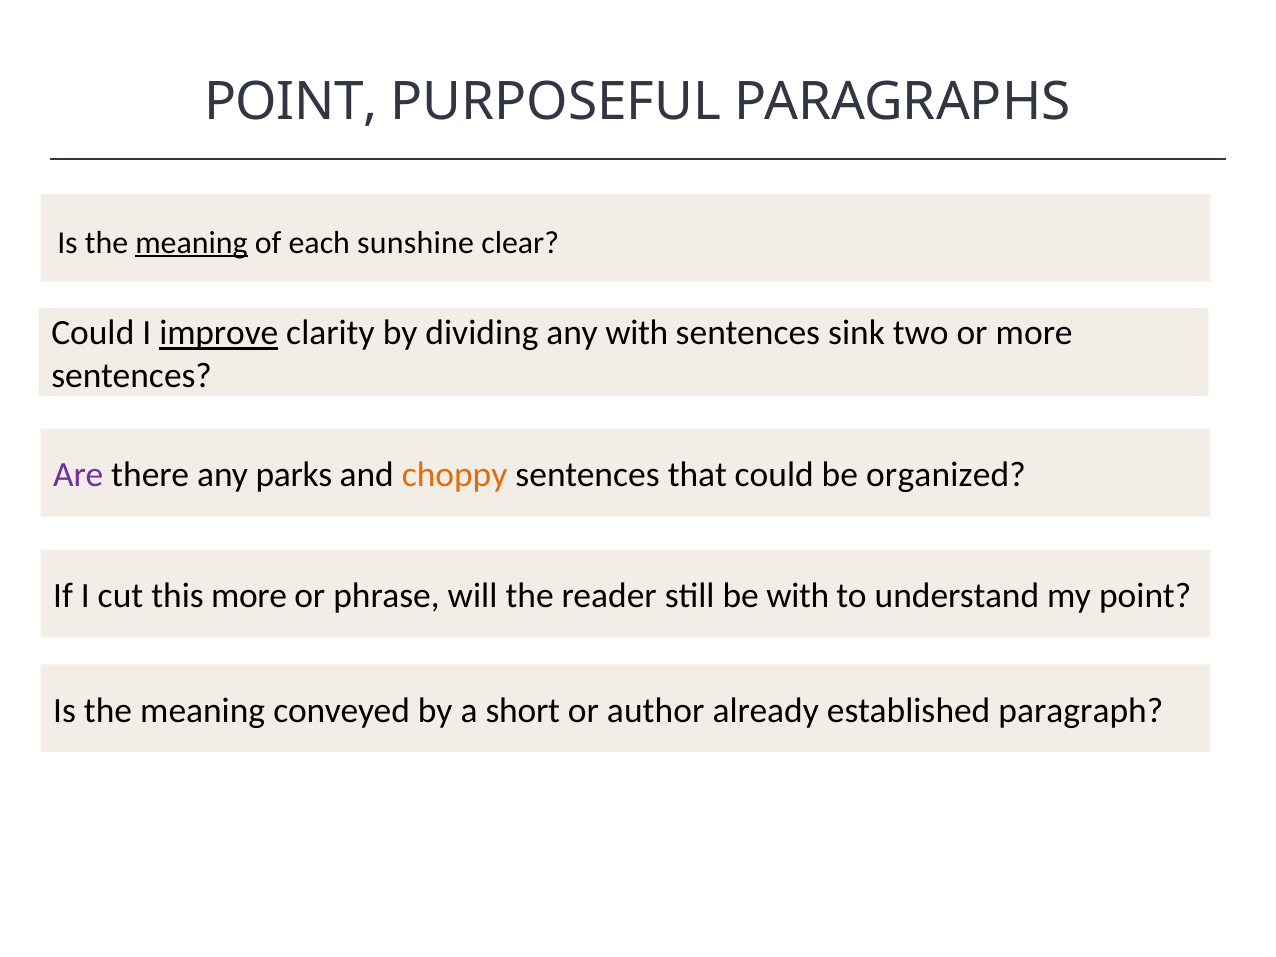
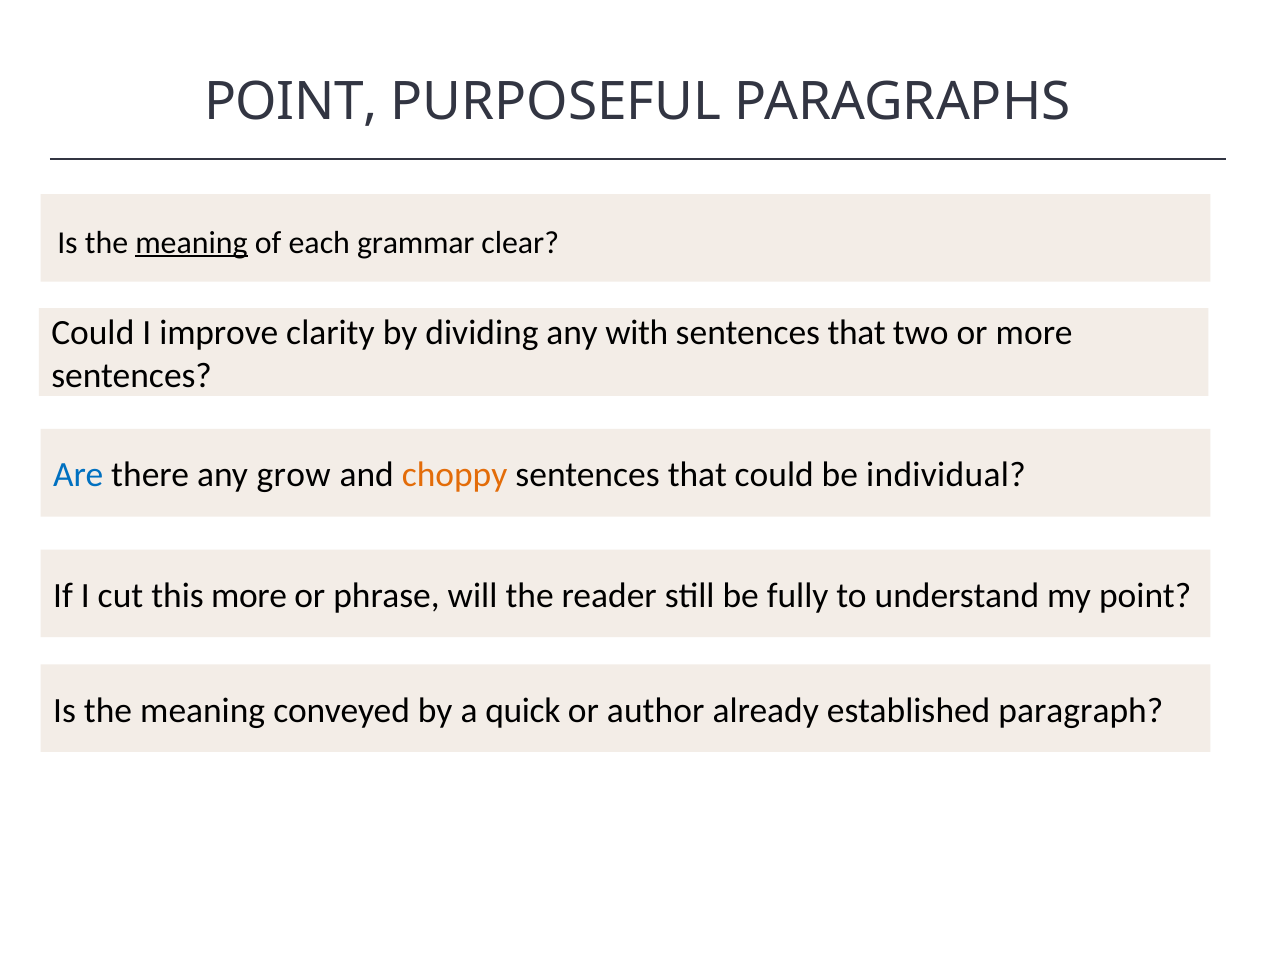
sunshine: sunshine -> grammar (416, 243)
improve underline: present -> none (219, 333)
sink: sink -> that (857, 333)
Are colour: purple -> blue (78, 475)
parks: parks -> grow (294, 475)
organized: organized -> individual (946, 475)
be with: with -> fully (798, 596)
short: short -> quick (523, 711)
